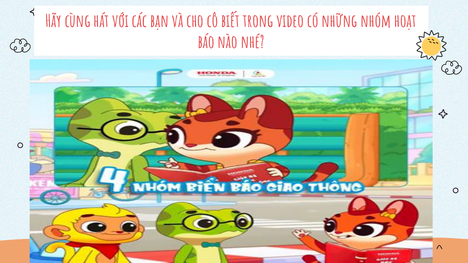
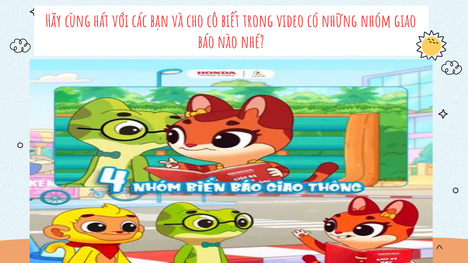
hoạt: hoạt -> giao (405, 21)
